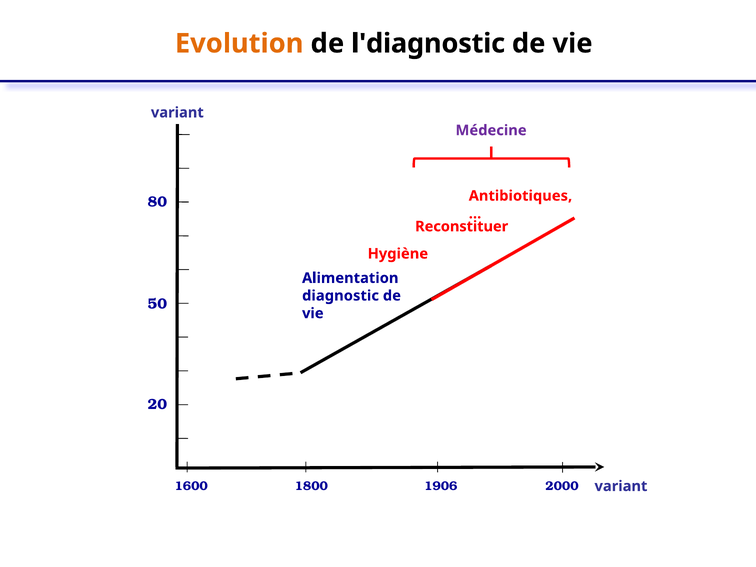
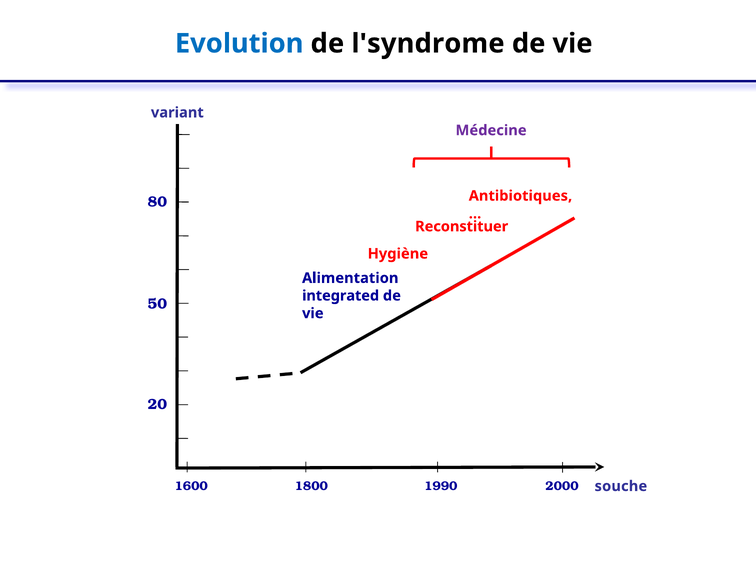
Evolution colour: orange -> blue (239, 43)
l'diagnostic: l'diagnostic -> l'syndrome (428, 43)
diagnostic: diagnostic -> integrated (341, 296)
1906: 1906 -> 1990 (441, 486)
2000 variant: variant -> souche (621, 486)
